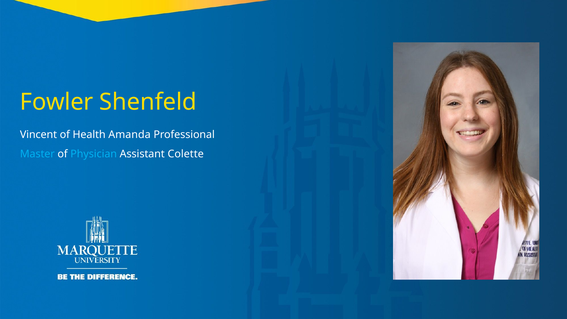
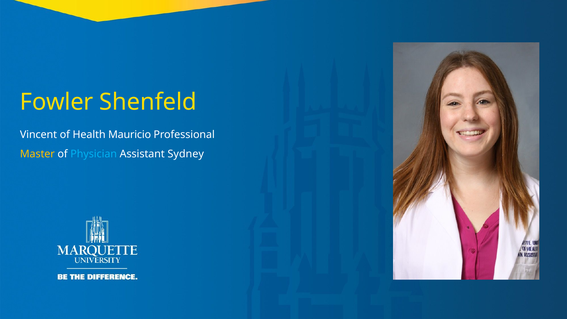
Amanda: Amanda -> Mauricio (130, 135)
Master colour: light blue -> yellow (37, 154)
Colette: Colette -> Sydney (186, 154)
